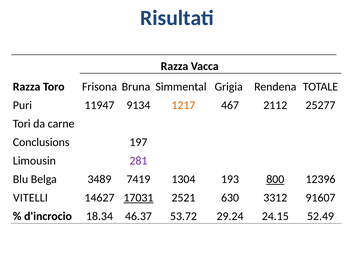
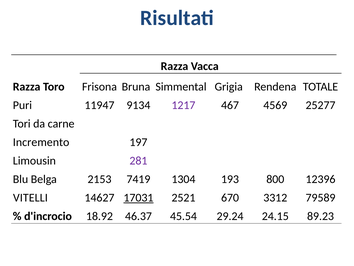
1217 colour: orange -> purple (183, 105)
2112: 2112 -> 4569 (275, 105)
Conclusions: Conclusions -> Incremento (41, 142)
3489: 3489 -> 2153 (99, 179)
800 underline: present -> none (275, 179)
630: 630 -> 670 (230, 197)
91607: 91607 -> 79589 (321, 197)
18.34: 18.34 -> 18.92 (99, 216)
53.72: 53.72 -> 45.54 (183, 216)
52.49: 52.49 -> 89.23 (321, 216)
